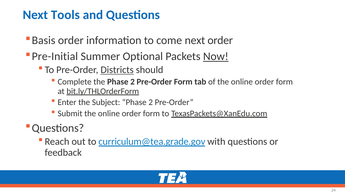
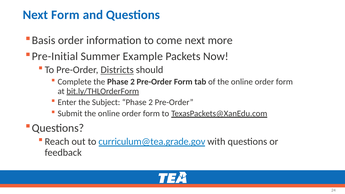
Next Tools: Tools -> Form (65, 15)
next order: order -> more (220, 40)
Optional: Optional -> Example (143, 56)
Now underline: present -> none (216, 56)
